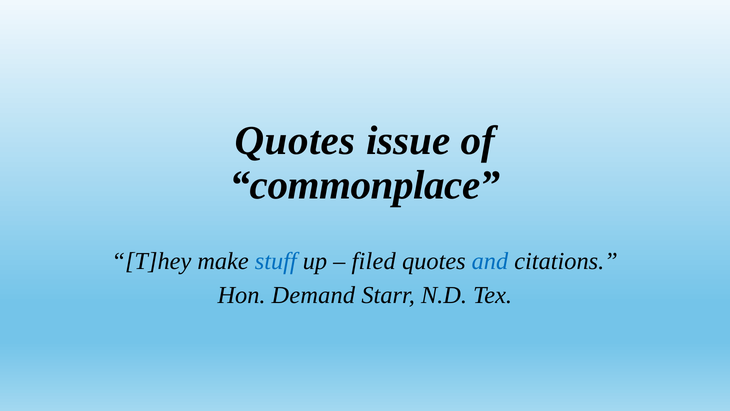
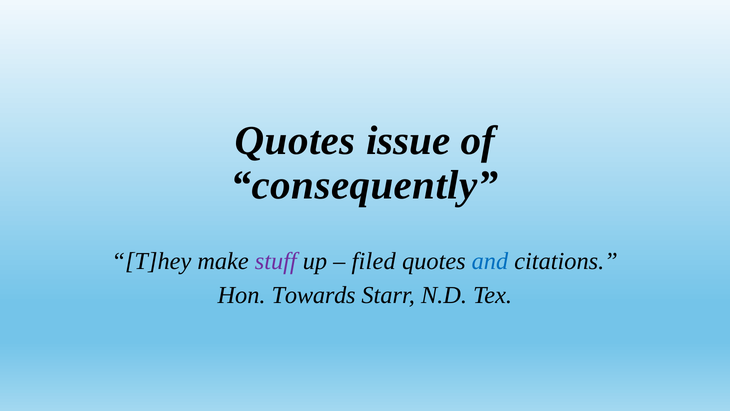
commonplace: commonplace -> consequently (365, 185)
stuff colour: blue -> purple (276, 261)
Demand: Demand -> Towards (314, 295)
